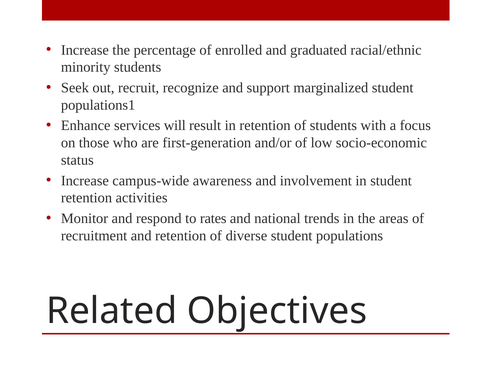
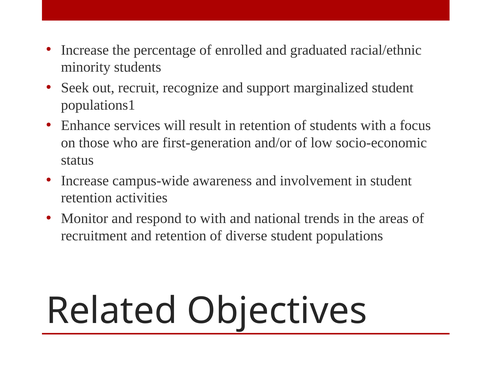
to rates: rates -> with (213, 219)
